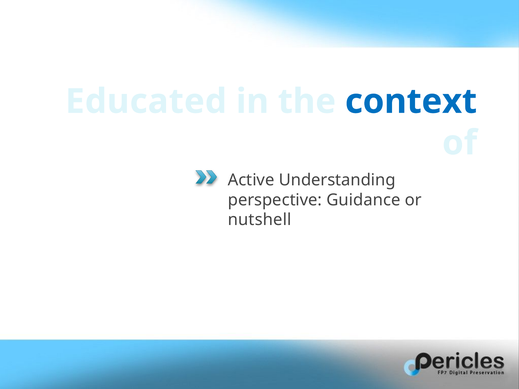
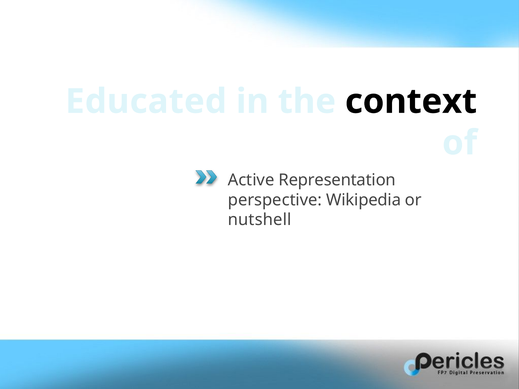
context colour: blue -> black (411, 102)
Understanding: Understanding -> Representation (337, 180)
Guidance: Guidance -> Wikipedia (364, 200)
